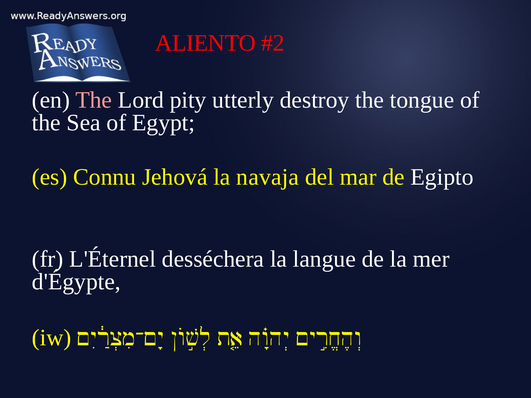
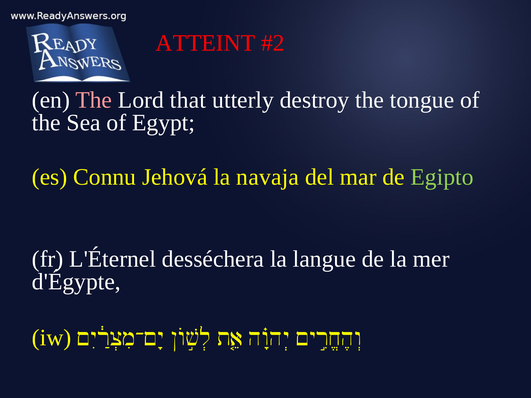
ALIENTO: ALIENTO -> ATTEINT (205, 43)
pity: pity -> that (188, 100)
Egipto colour: white -> light green (442, 177)
